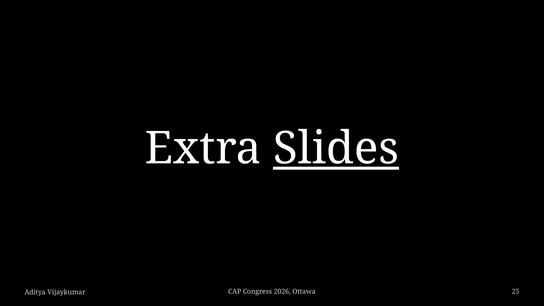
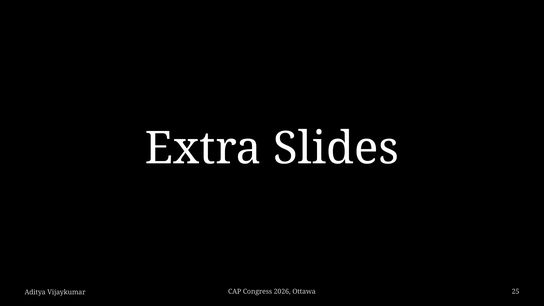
Slides underline: present -> none (336, 149)
